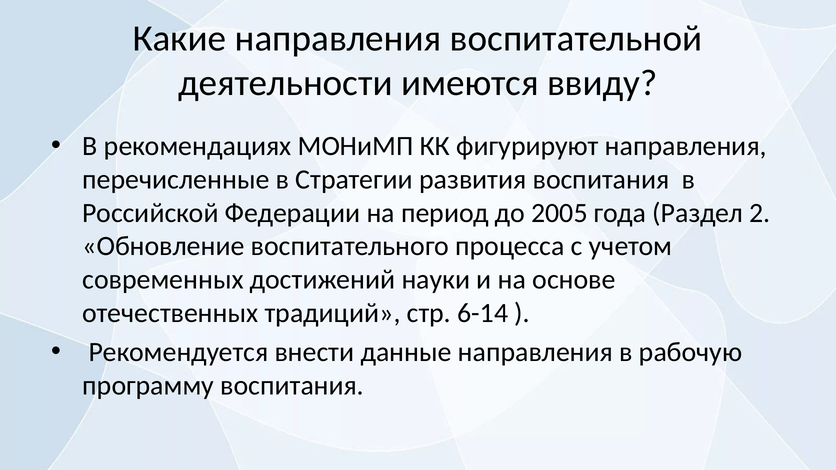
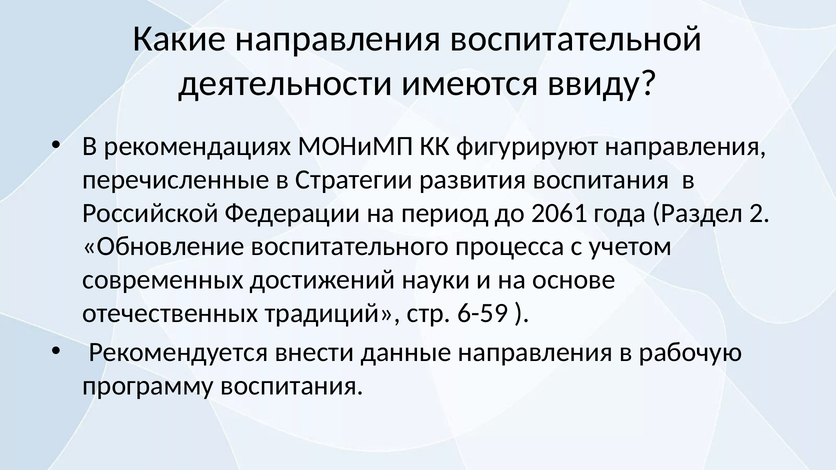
2005: 2005 -> 2061 (559, 213)
6-14: 6-14 -> 6-59 (483, 313)
